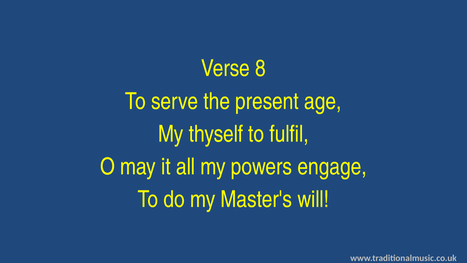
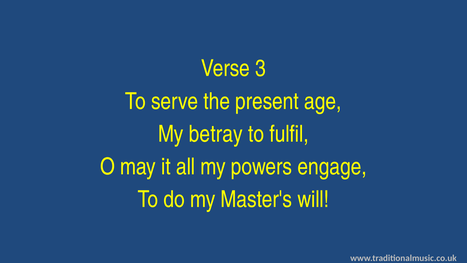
8: 8 -> 3 (261, 69)
thyself: thyself -> betray (216, 134)
